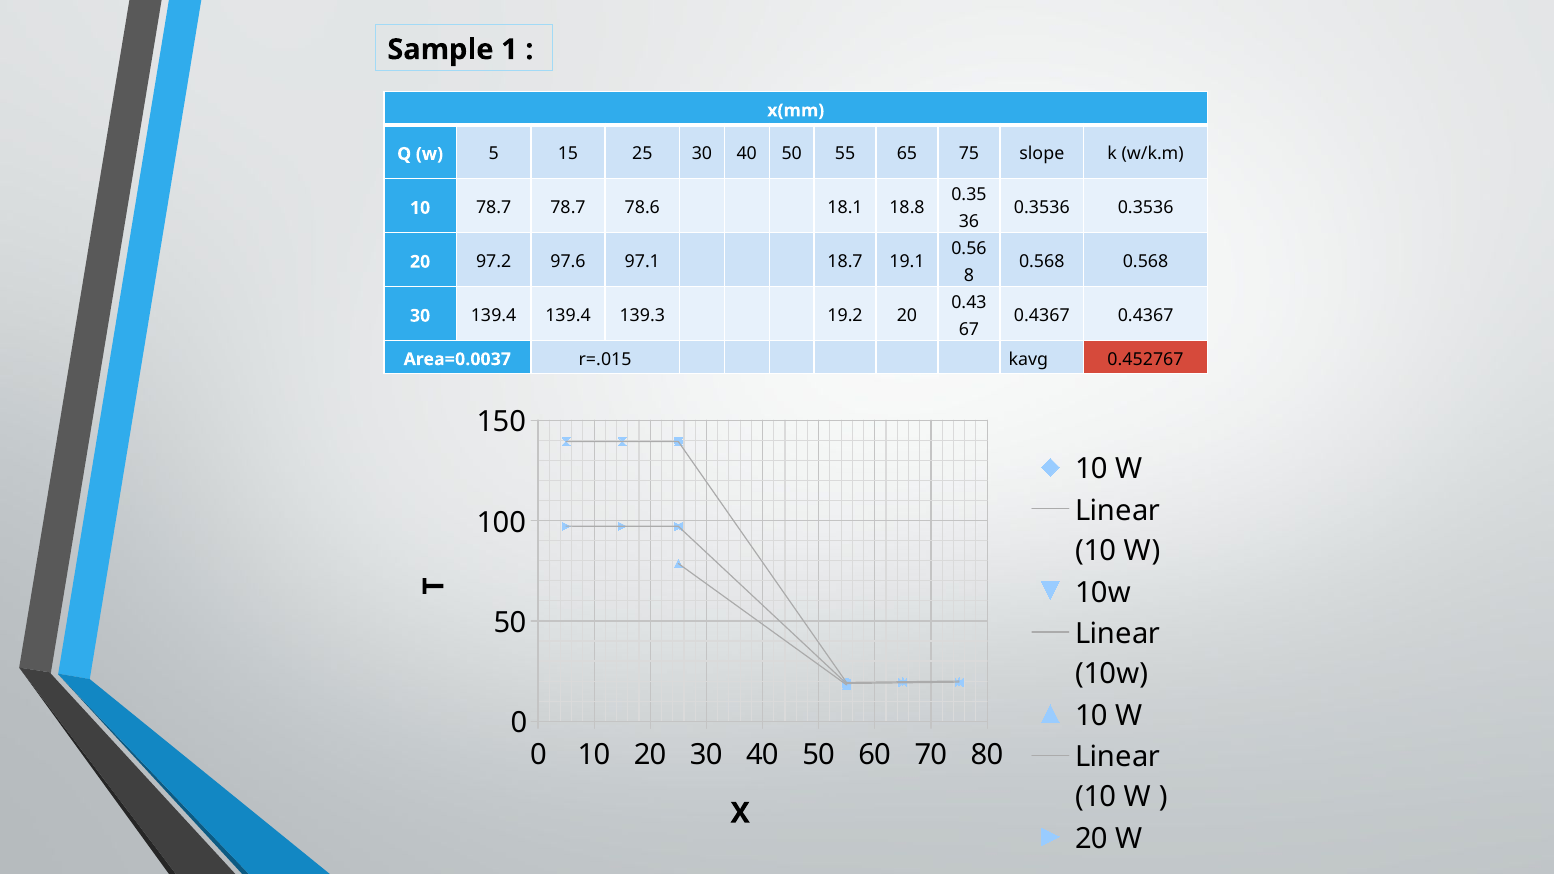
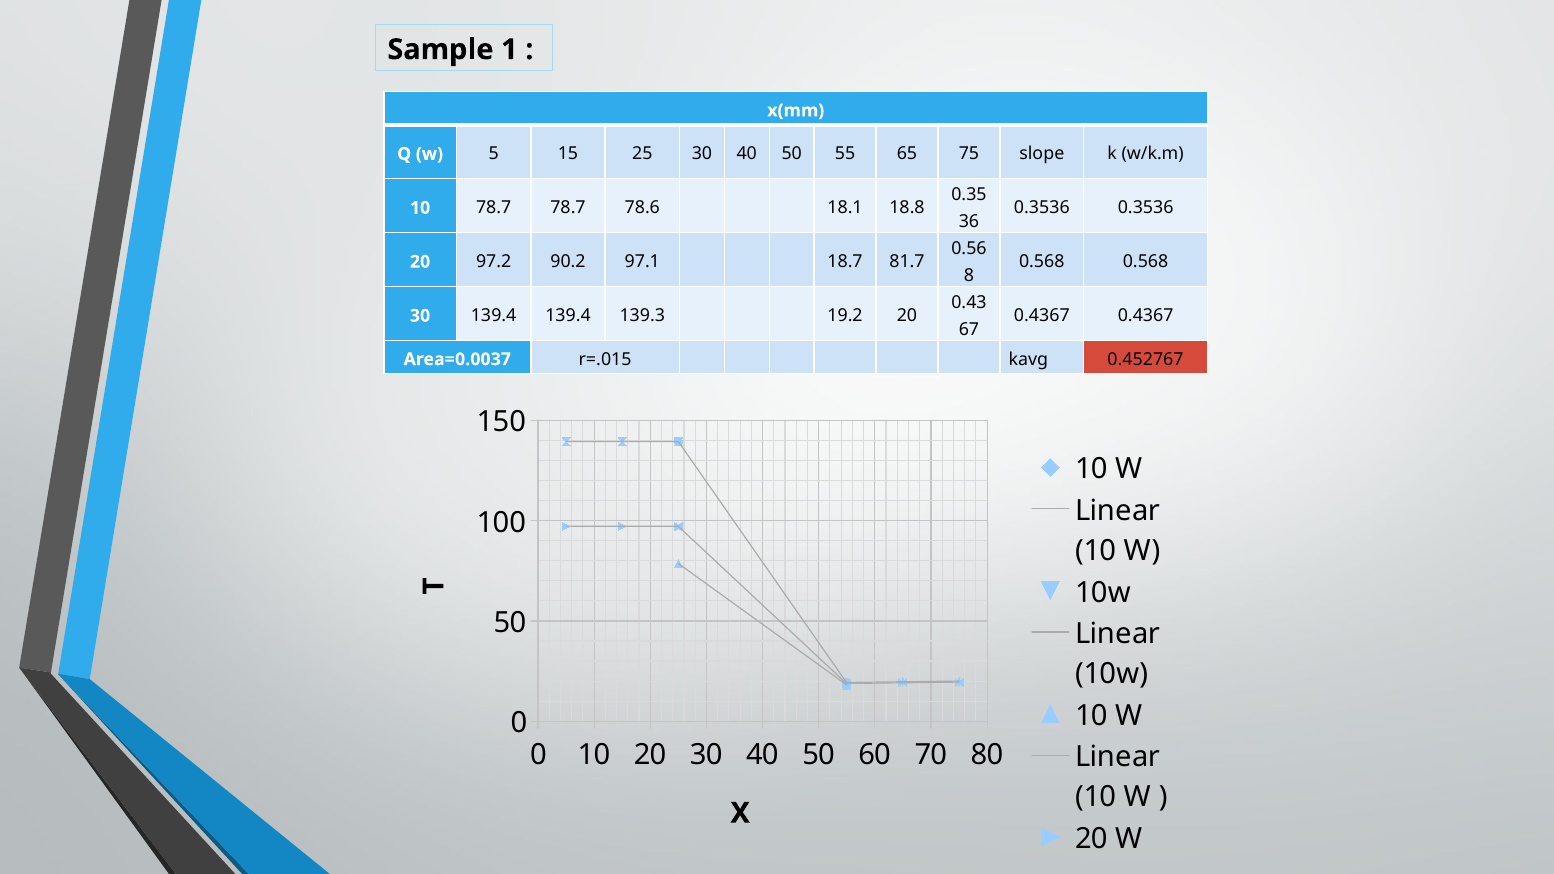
97.6: 97.6 -> 90.2 (568, 262)
19.1: 19.1 -> 81.7 (907, 262)
